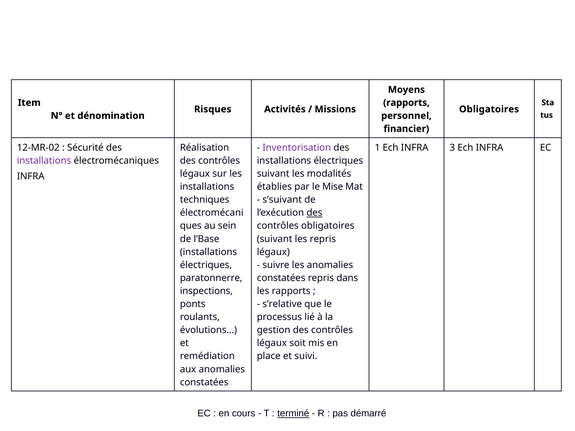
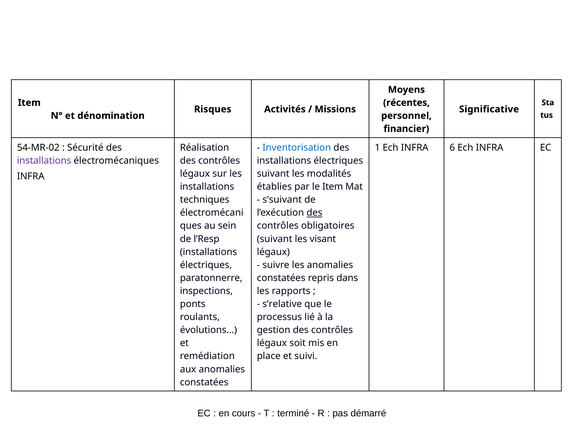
rapports: rapports -> récentes (406, 103)
Obligatoires: Obligatoires -> Significative (489, 109)
12-MR-02: 12-MR-02 -> 54-MR-02 (38, 148)
Inventorisation colour: purple -> blue (297, 148)
3: 3 -> 6 (452, 148)
le Mise: Mise -> Item (333, 187)
l’Base: l’Base -> l’Resp (207, 239)
les repris: repris -> visant (323, 239)
terminé underline: present -> none (293, 414)
